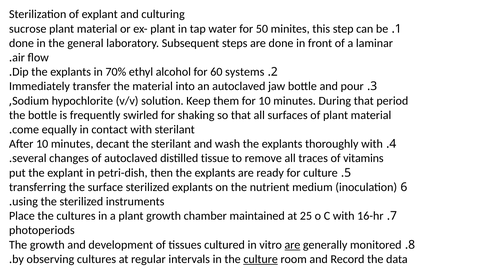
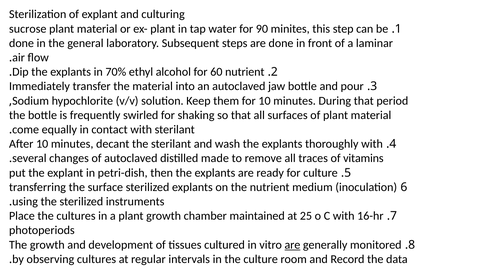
50: 50 -> 90 (262, 29)
60 systems: systems -> nutrient (245, 72)
tissue: tissue -> made (215, 158)
culture underline: present -> none (261, 259)
